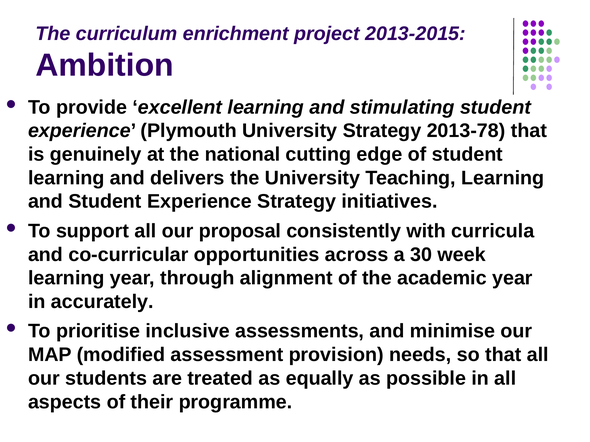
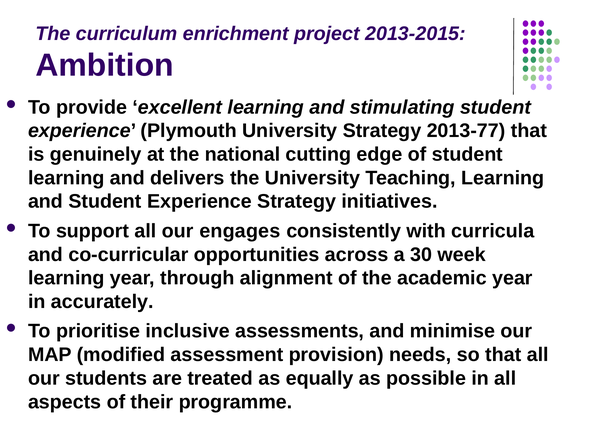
2013-78: 2013-78 -> 2013-77 (466, 131)
proposal: proposal -> engages (240, 231)
